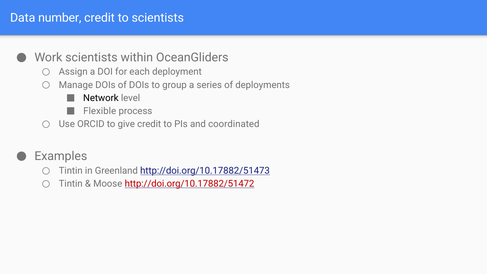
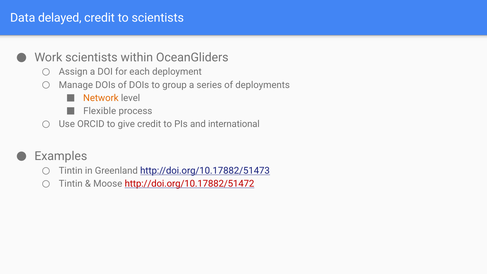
number: number -> delayed (60, 18)
Network colour: black -> orange (101, 98)
coordinated: coordinated -> international (234, 124)
